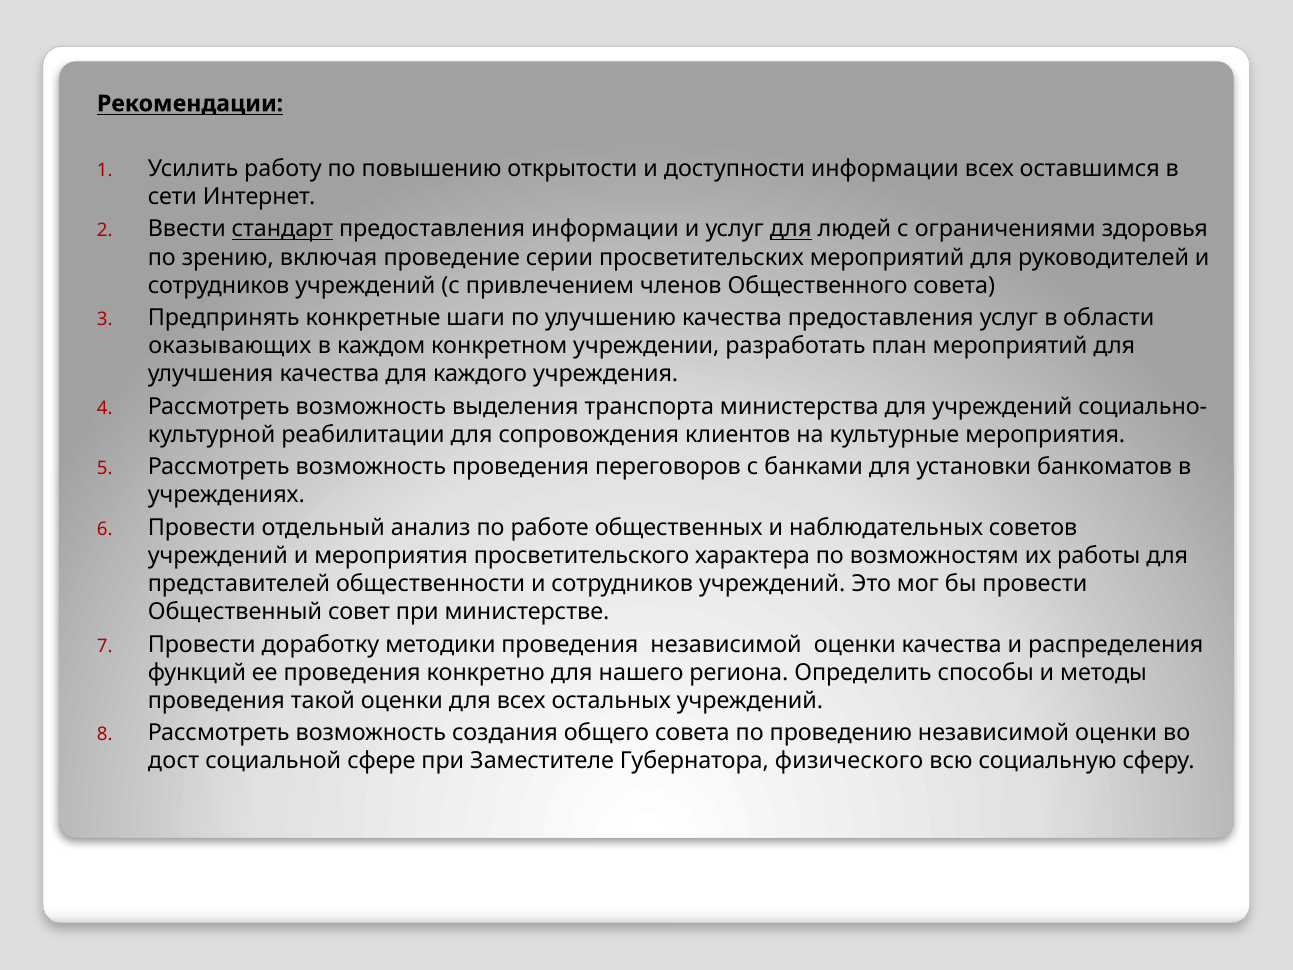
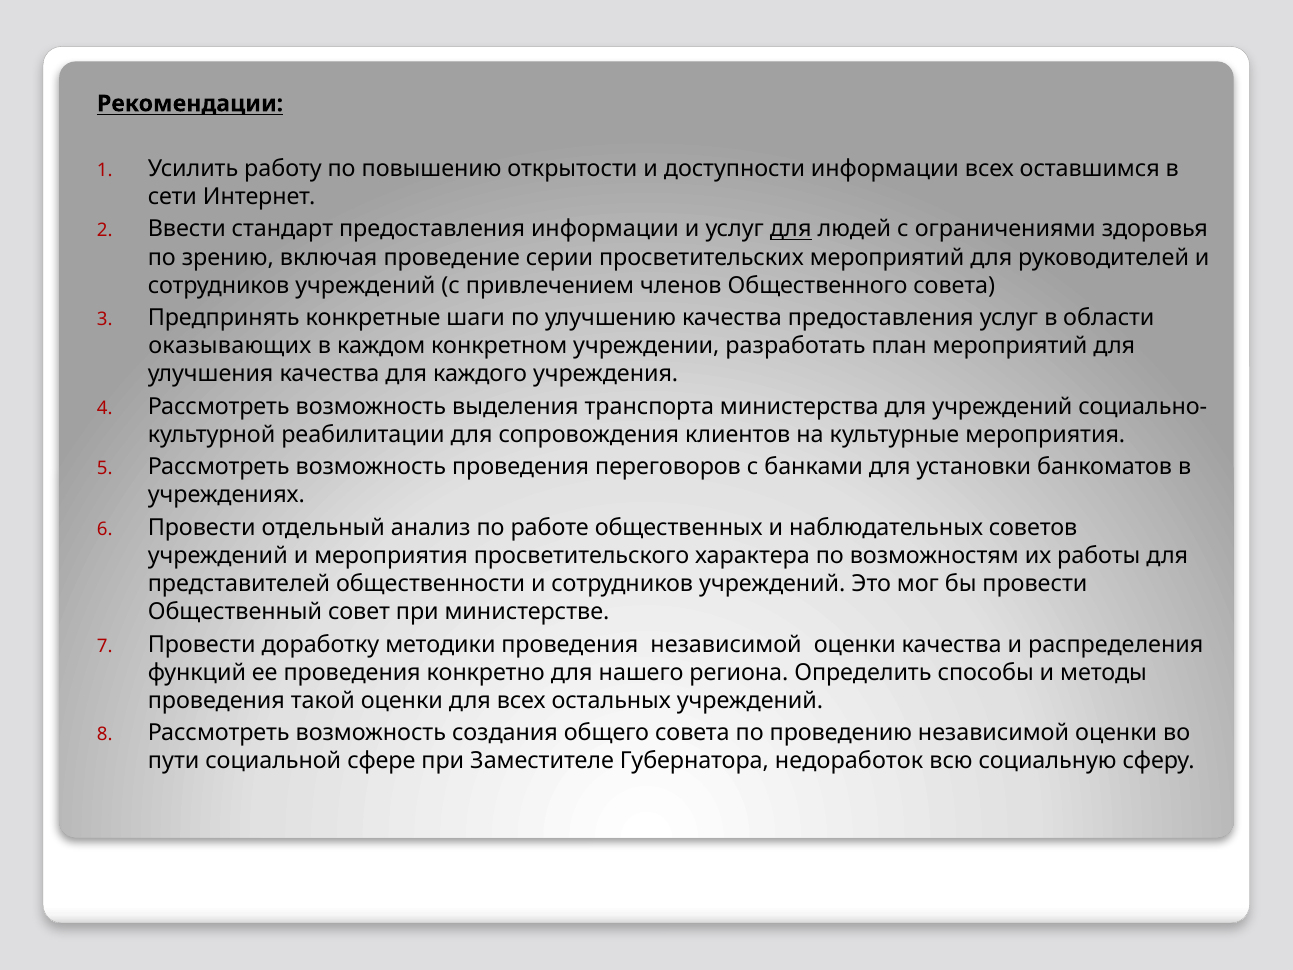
стандарт underline: present -> none (282, 229)
дост: дост -> пути (174, 761)
физического: физического -> недоработок (849, 761)
